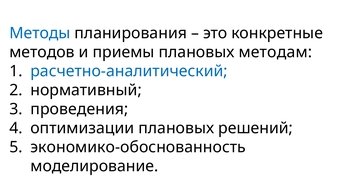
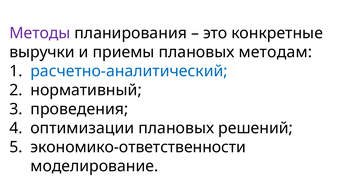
Методы colour: blue -> purple (40, 33)
методов: методов -> выручки (42, 52)
экономико-обоснованность: экономико-обоснованность -> экономико-ответственности (138, 147)
